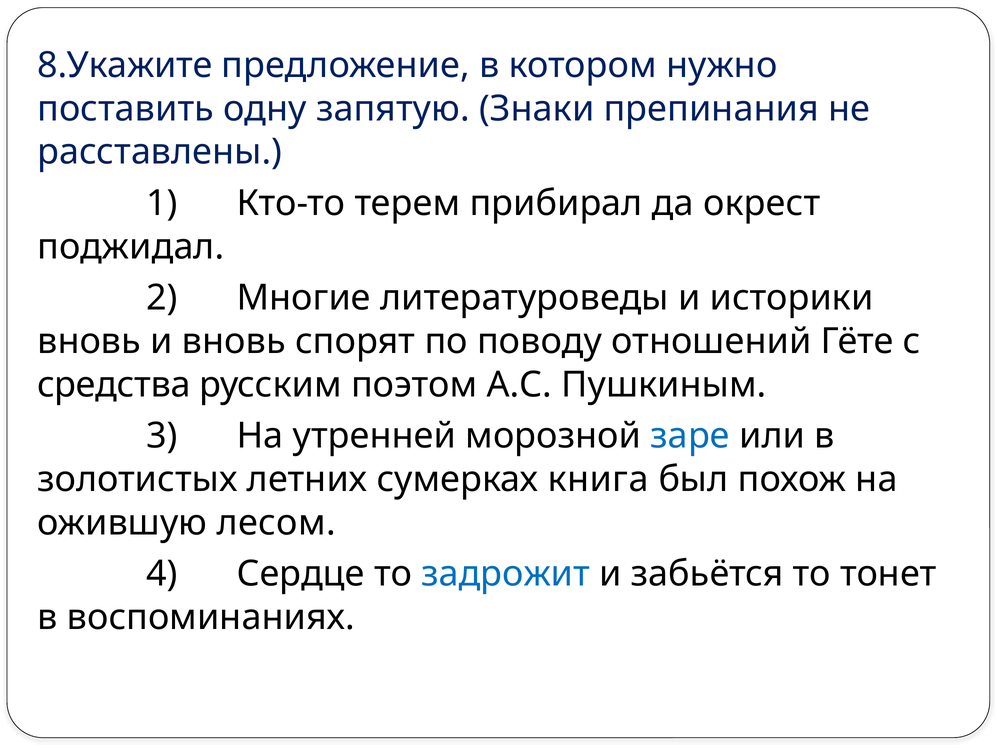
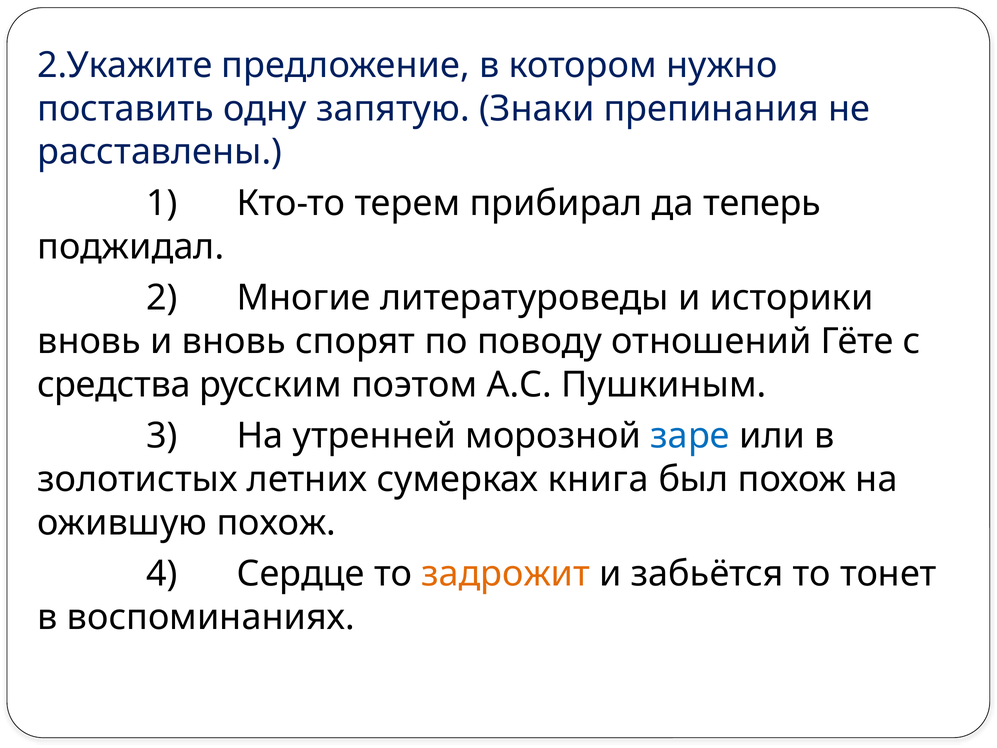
8.Укажите: 8.Укажите -> 2.Укажите (125, 65)
окрест: окрест -> теперь (762, 203)
ожившую лесом: лесом -> похож (276, 522)
задрожит colour: blue -> orange (505, 574)
